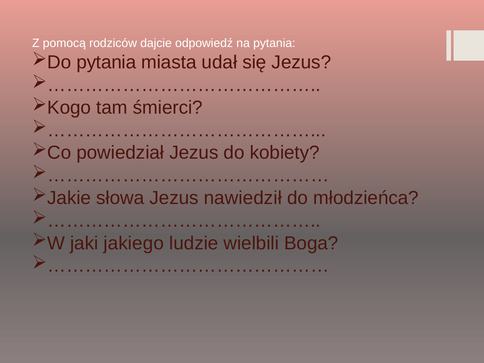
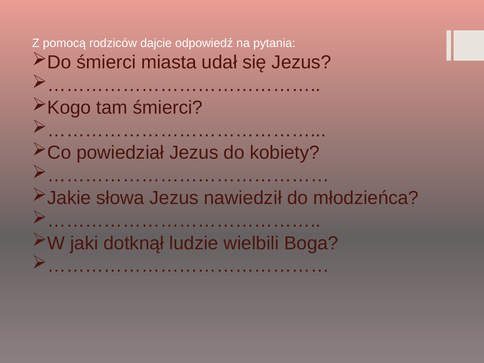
pytania: pytania -> śmierci (106, 62)
jakiego: jakiego -> dotknął (134, 243)
